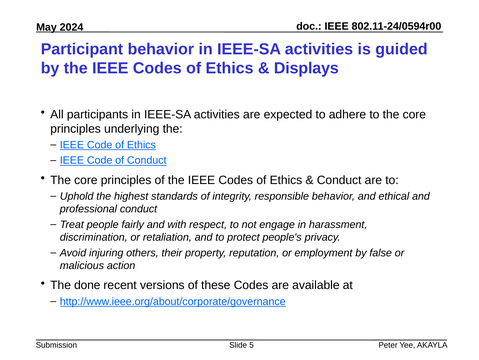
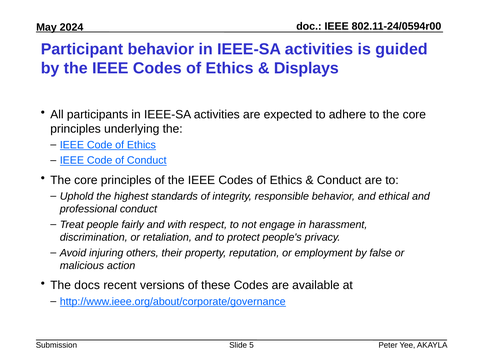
done: done -> docs (87, 285)
